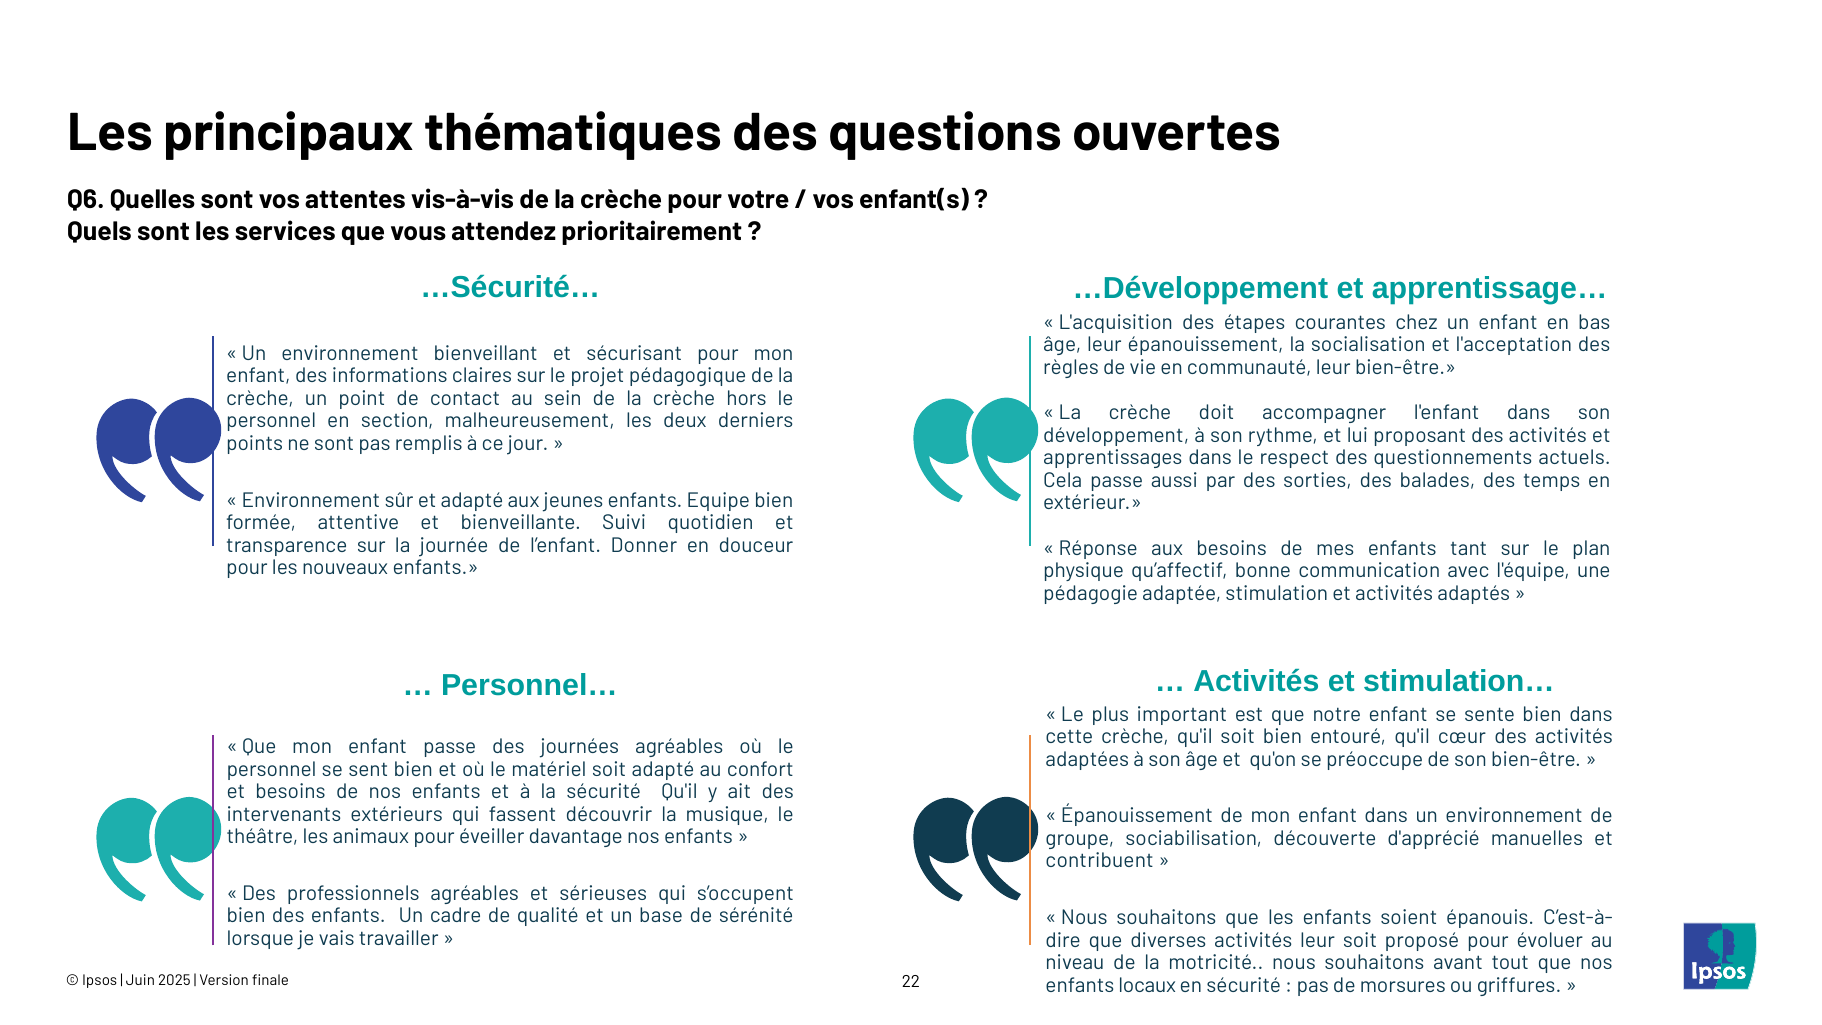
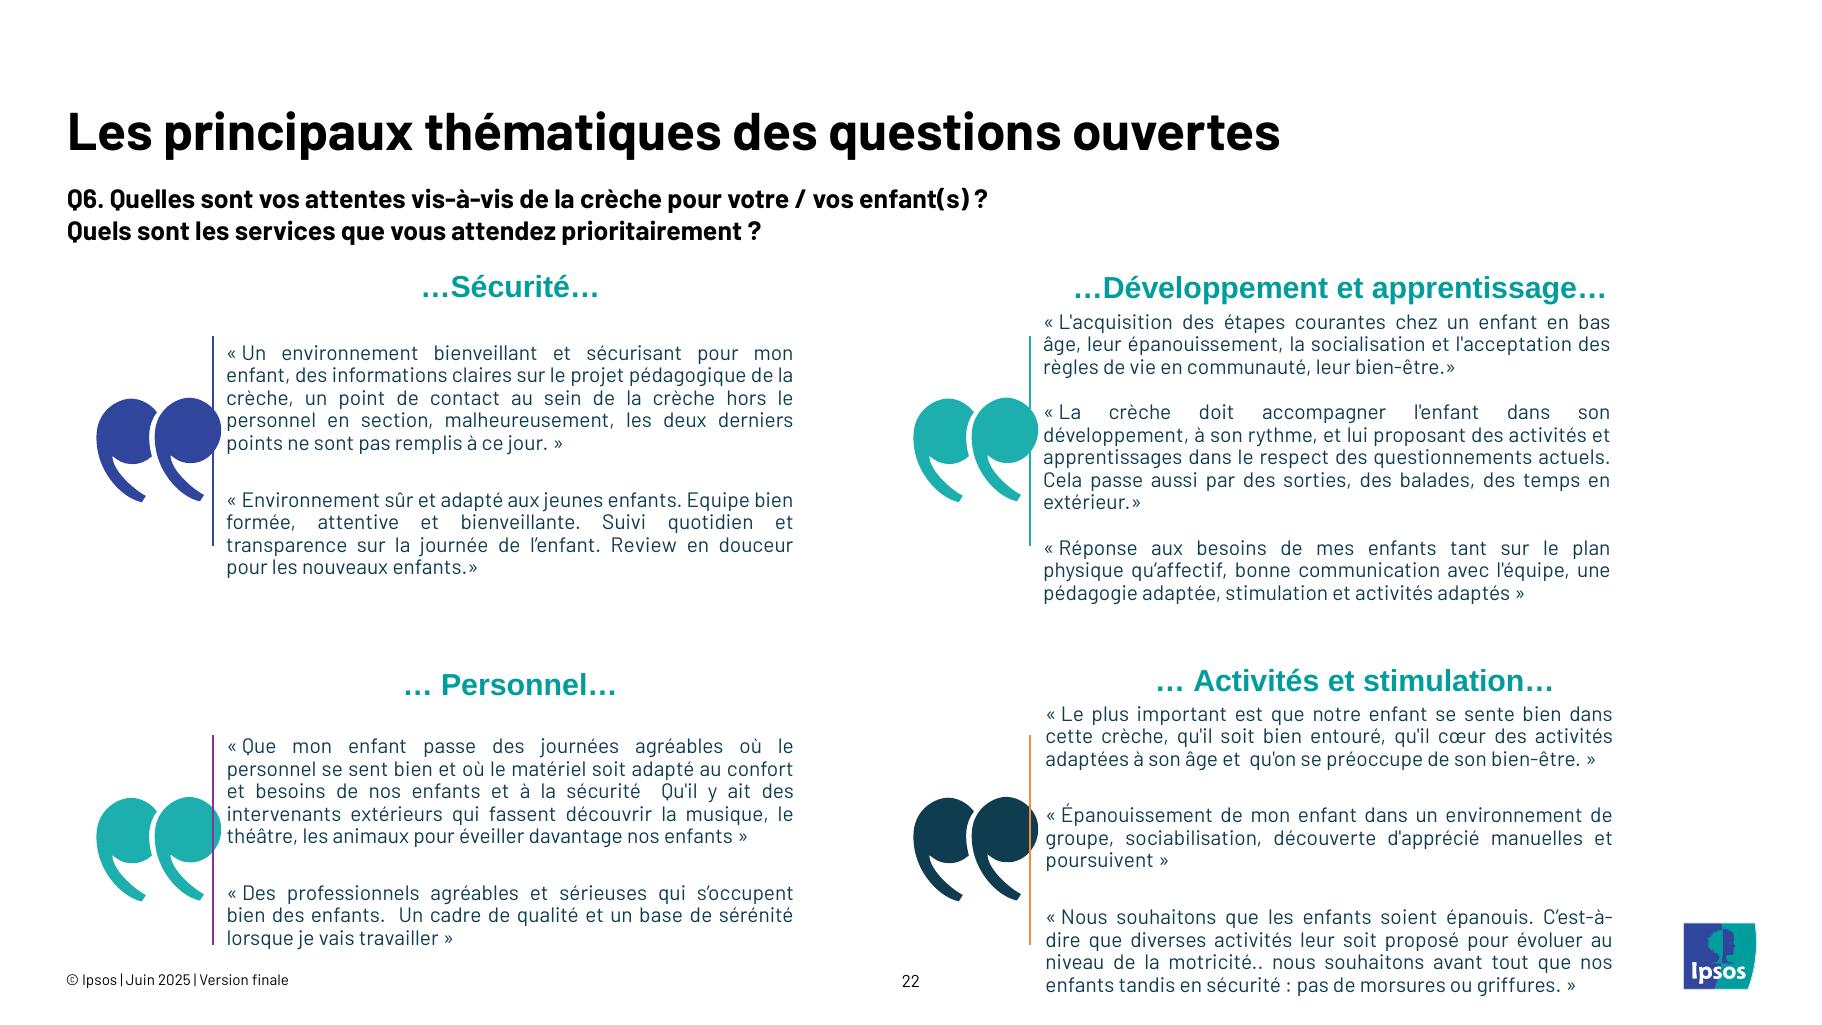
Donner: Donner -> Review (644, 545)
contribuent: contribuent -> poursuivent (1100, 861)
locaux: locaux -> tandis (1147, 985)
